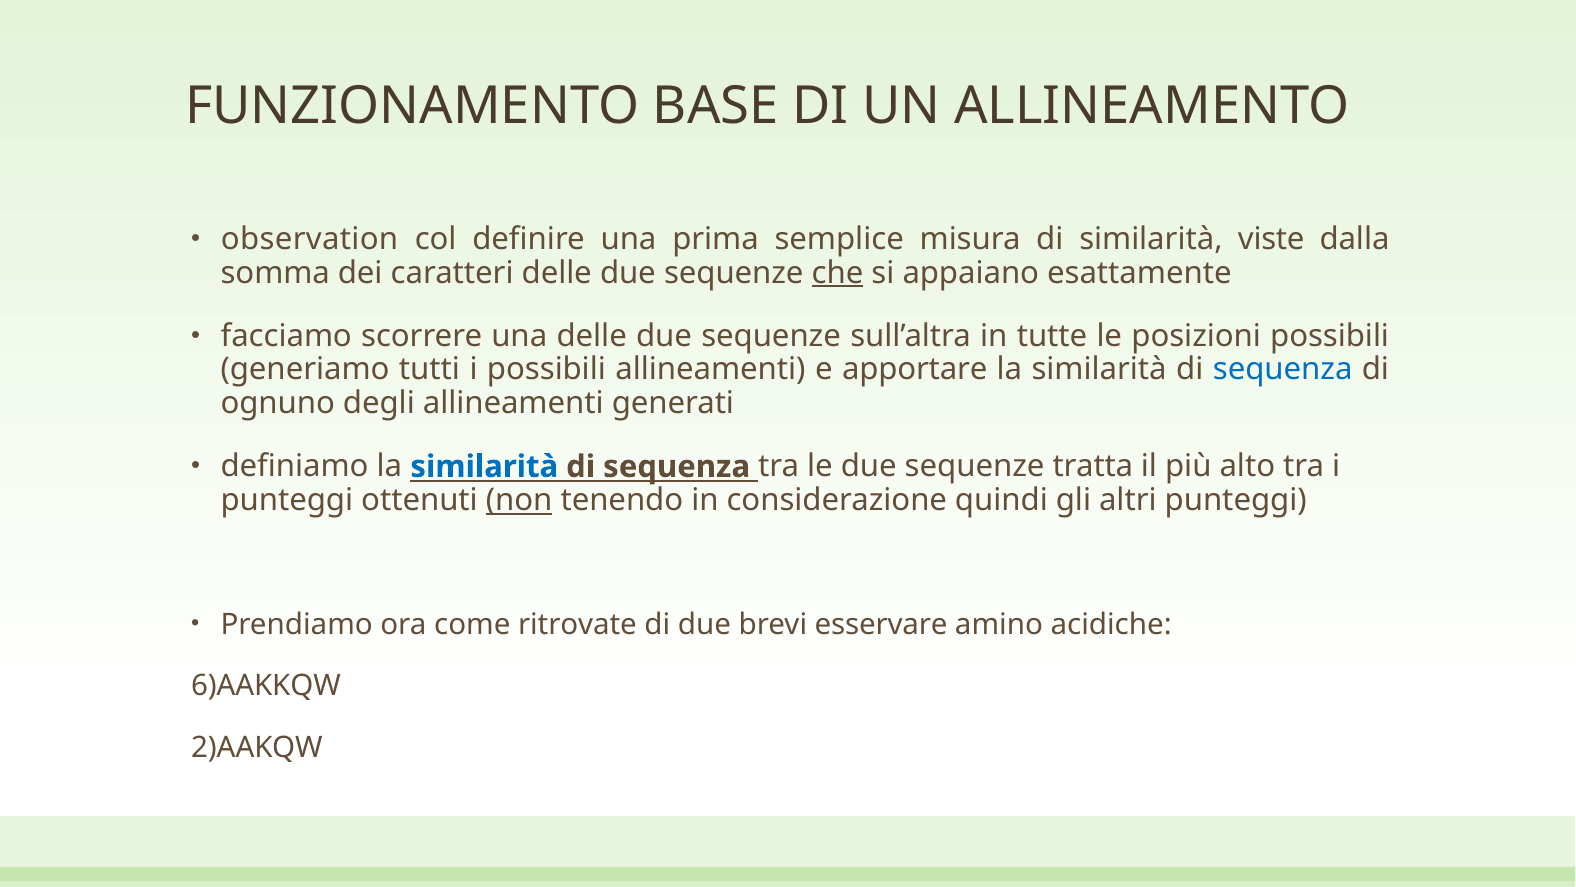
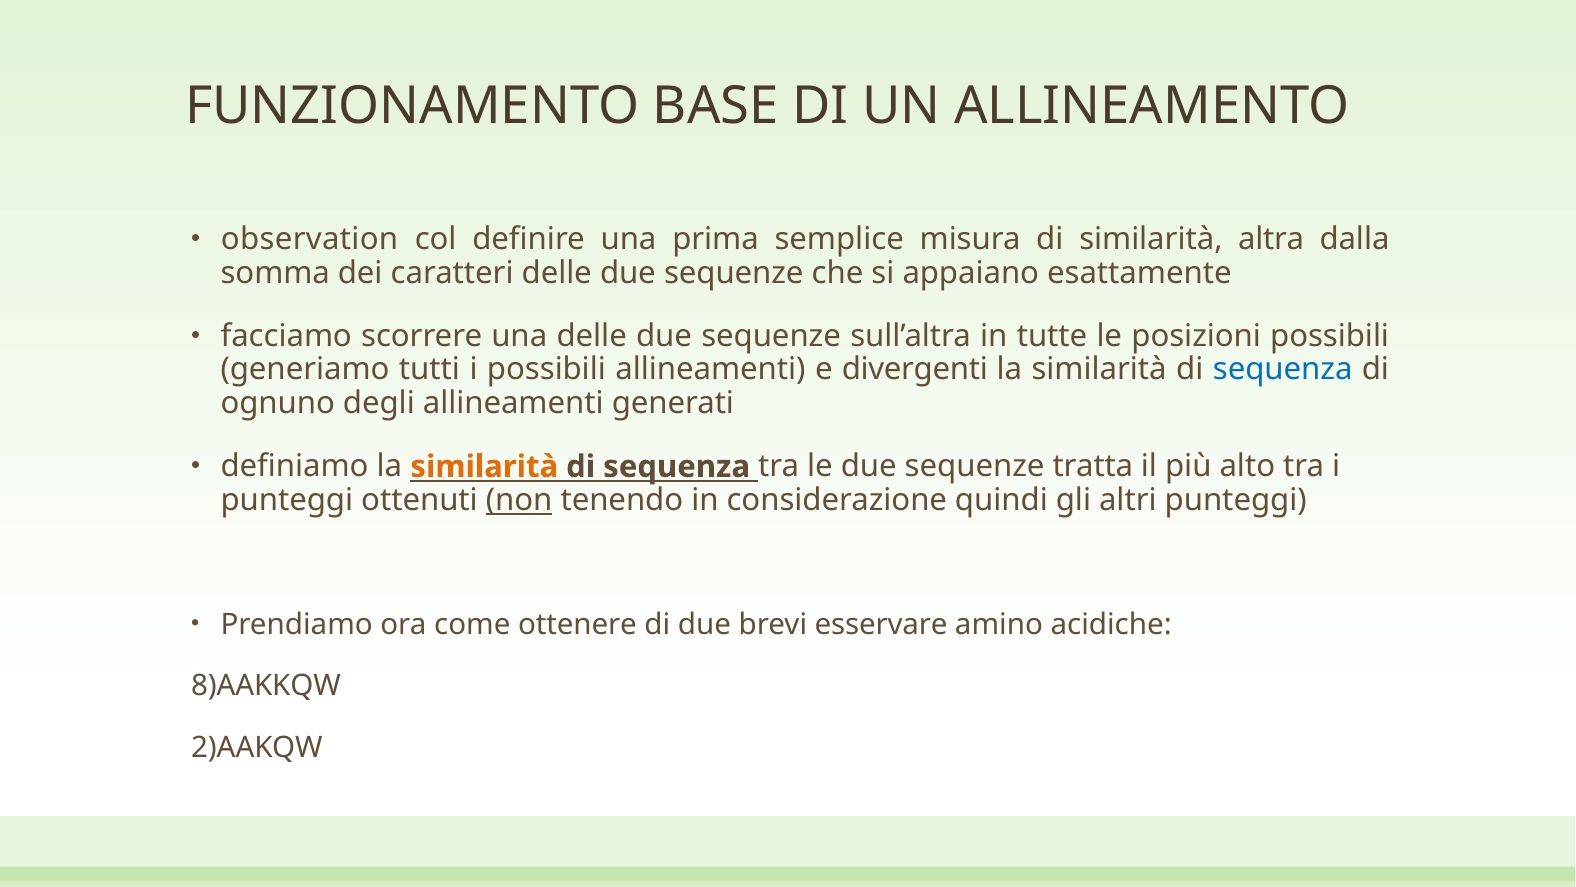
viste: viste -> altra (1271, 239)
che underline: present -> none (838, 273)
apportare: apportare -> divergenti (915, 369)
similarità colour: blue -> orange (484, 466)
ritrovate: ritrovate -> ottenere (577, 624)
6)AAKKQW: 6)AAKKQW -> 8)AAKKQW (266, 685)
